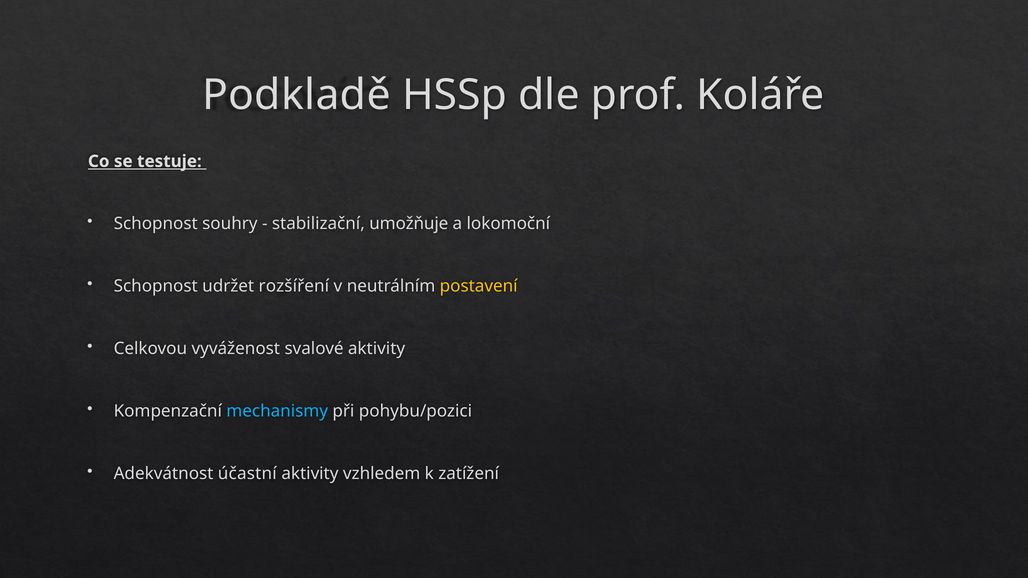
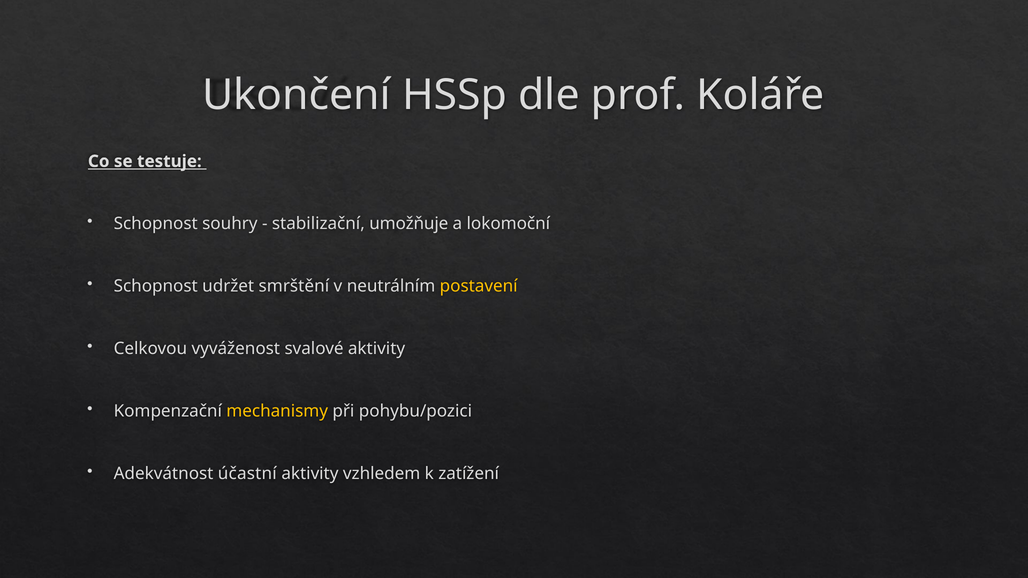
Podkladě: Podkladě -> Ukončení (297, 95)
rozšíření: rozšíření -> smrštění (294, 286)
mechanismy colour: light blue -> yellow (277, 412)
